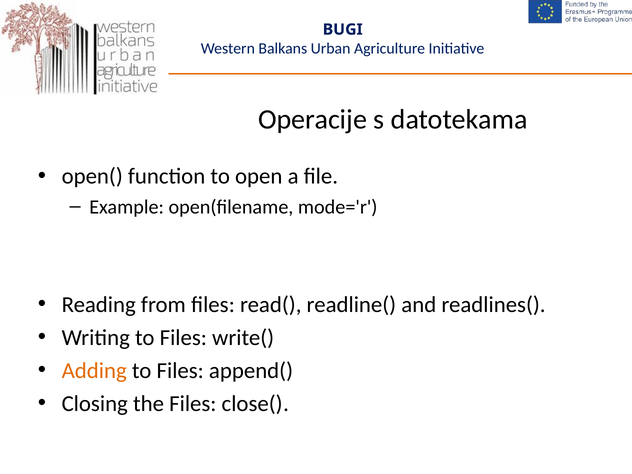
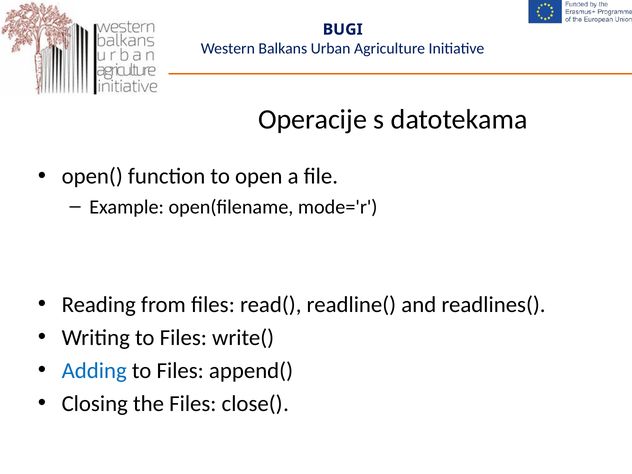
Adding colour: orange -> blue (94, 371)
